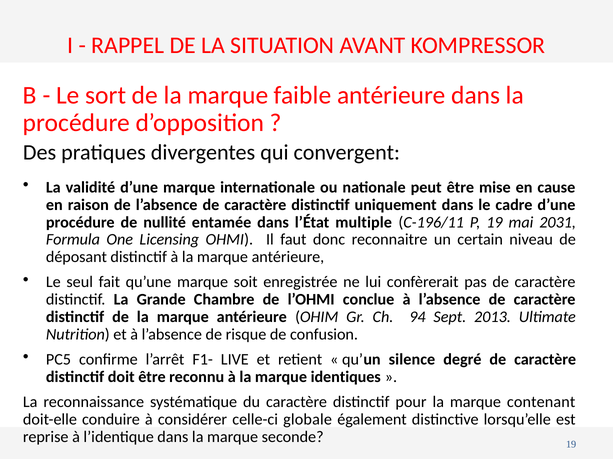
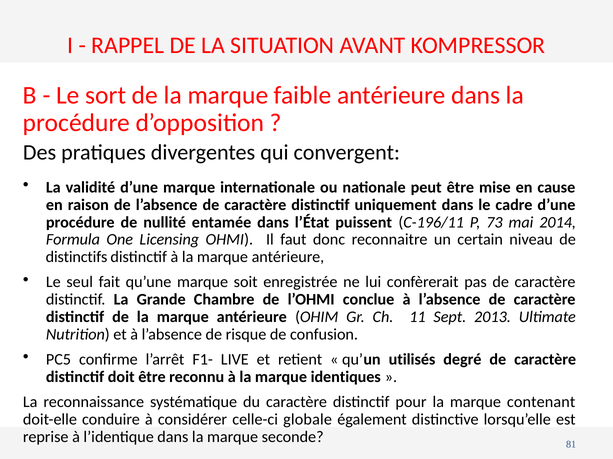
multiple: multiple -> puissent (364, 223)
P 19: 19 -> 73 (494, 223)
2031: 2031 -> 2014 (558, 223)
déposant: déposant -> distinctifs (77, 258)
94: 94 -> 11 (417, 318)
silence: silence -> utilisés (412, 360)
seconde 19: 19 -> 81 (571, 445)
